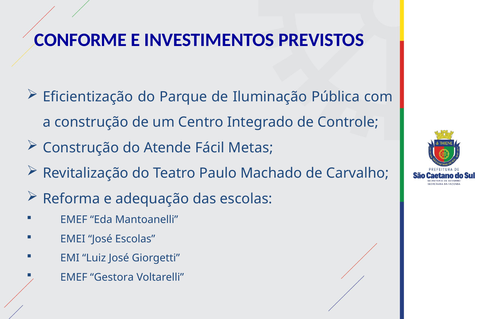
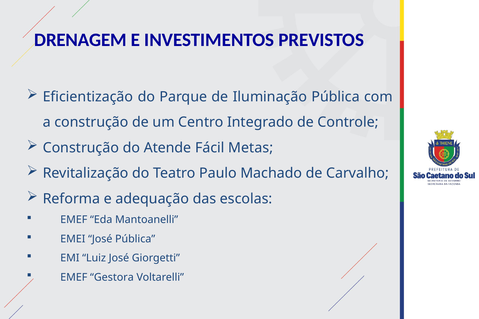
CONFORME: CONFORME -> DRENAGEM (80, 40)
José Escolas: Escolas -> Pública (135, 239)
